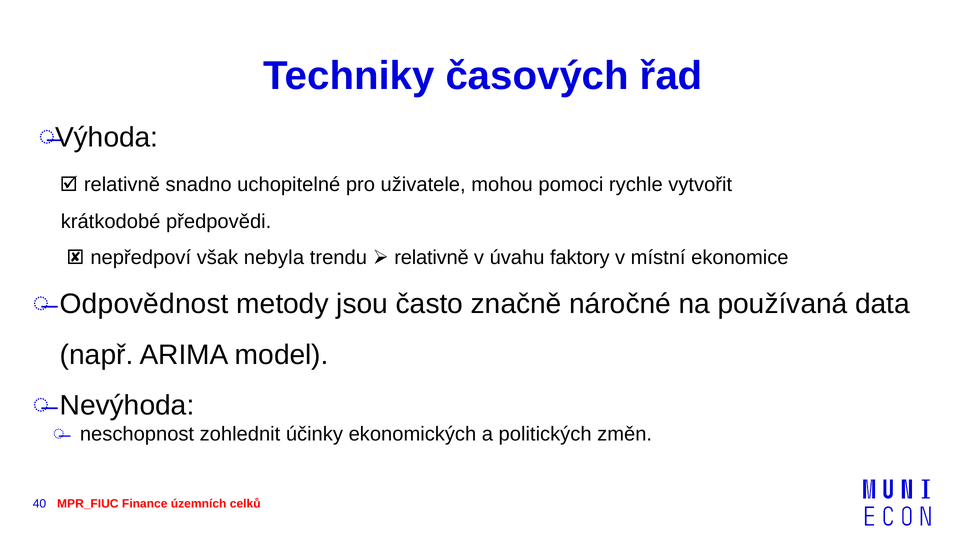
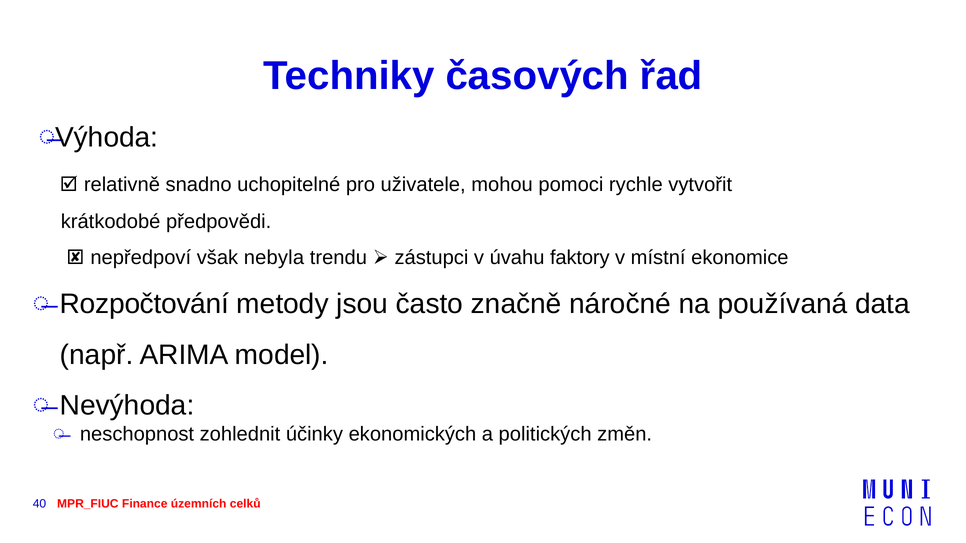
relativně: relativně -> zástupci (431, 258)
Odpovědnost: Odpovědnost -> Rozpočtování (144, 304)
